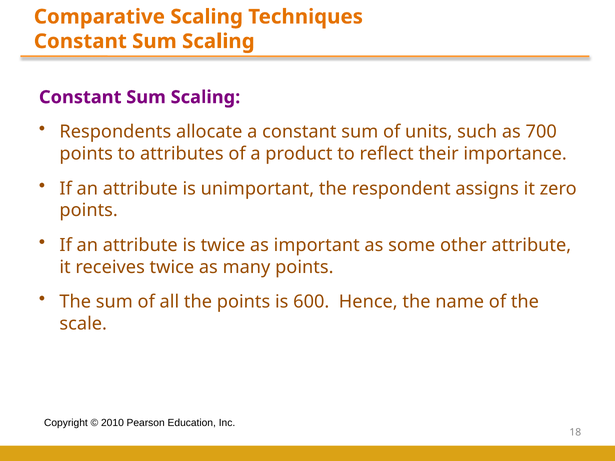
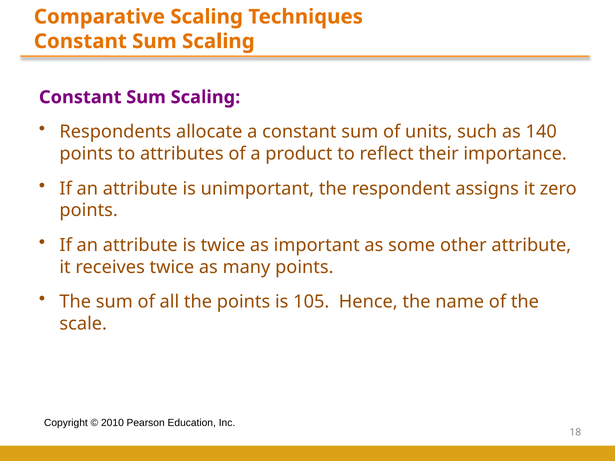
700: 700 -> 140 (541, 132)
600: 600 -> 105 (311, 302)
